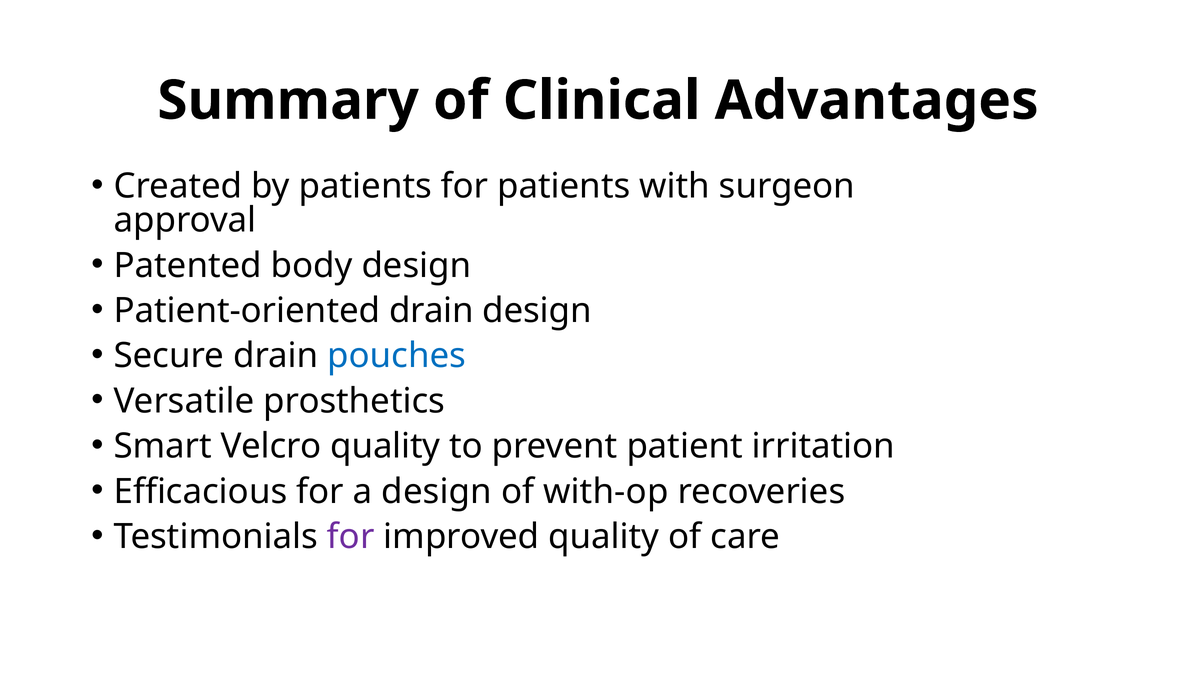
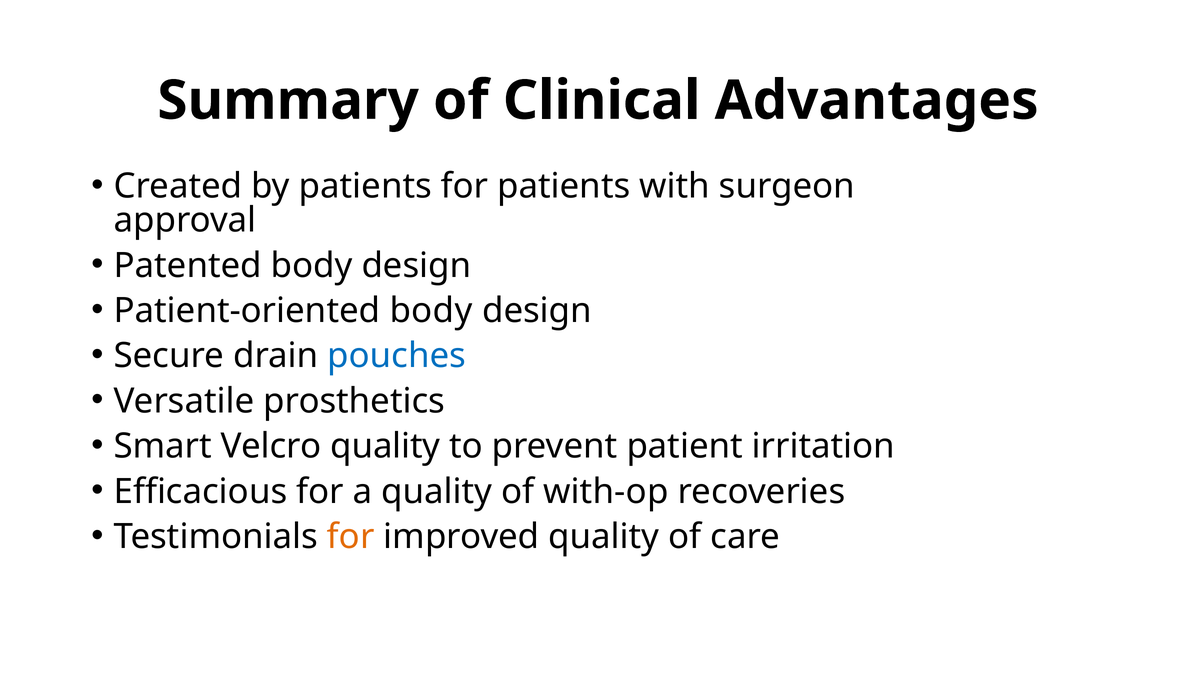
Patient-oriented drain: drain -> body (431, 310)
a design: design -> quality (437, 491)
for colour: purple -> orange (351, 536)
